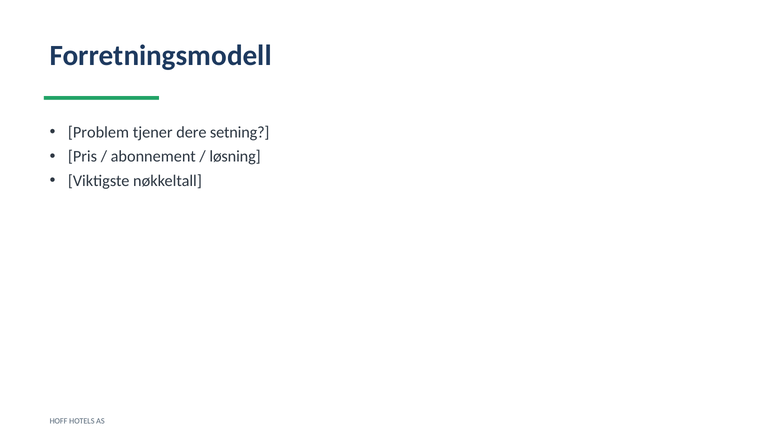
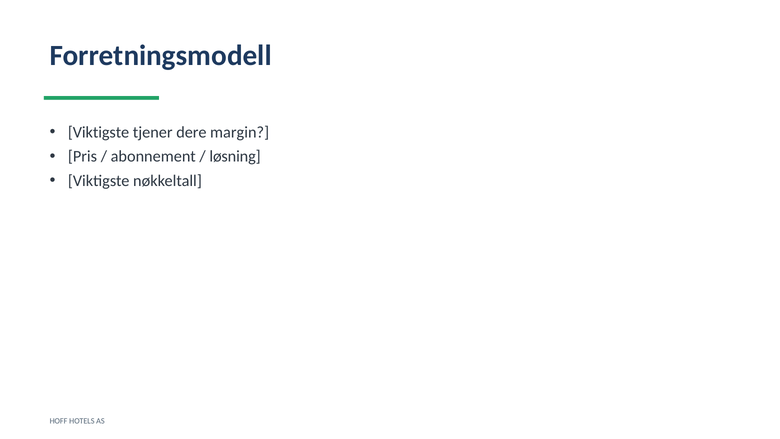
Problem: Problem -> Viktigste (99, 132)
setning: setning -> margin (240, 132)
